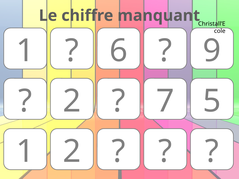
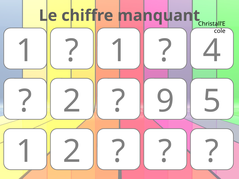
6: 6 -> 1 (119, 51)
9: 9 -> 4 (212, 51)
7: 7 -> 9 (165, 101)
